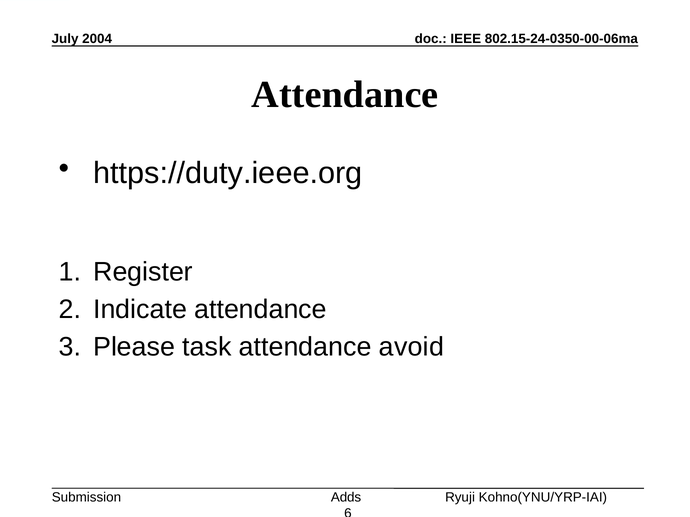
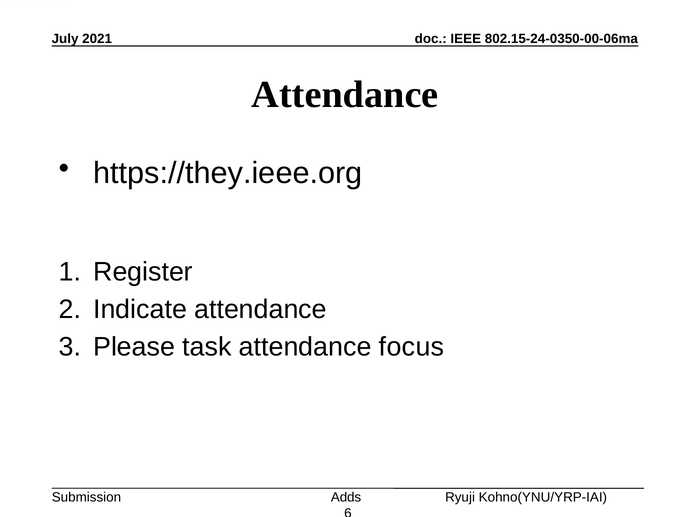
2004: 2004 -> 2021 (97, 39)
https://duty.ieee.org: https://duty.ieee.org -> https://they.ieee.org (228, 174)
avoid: avoid -> focus (412, 347)
